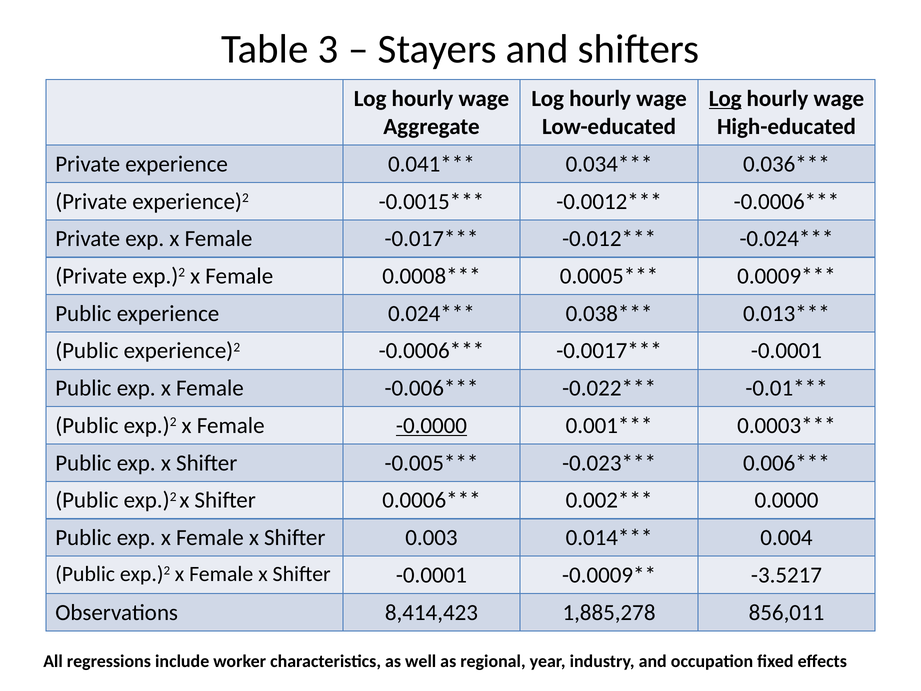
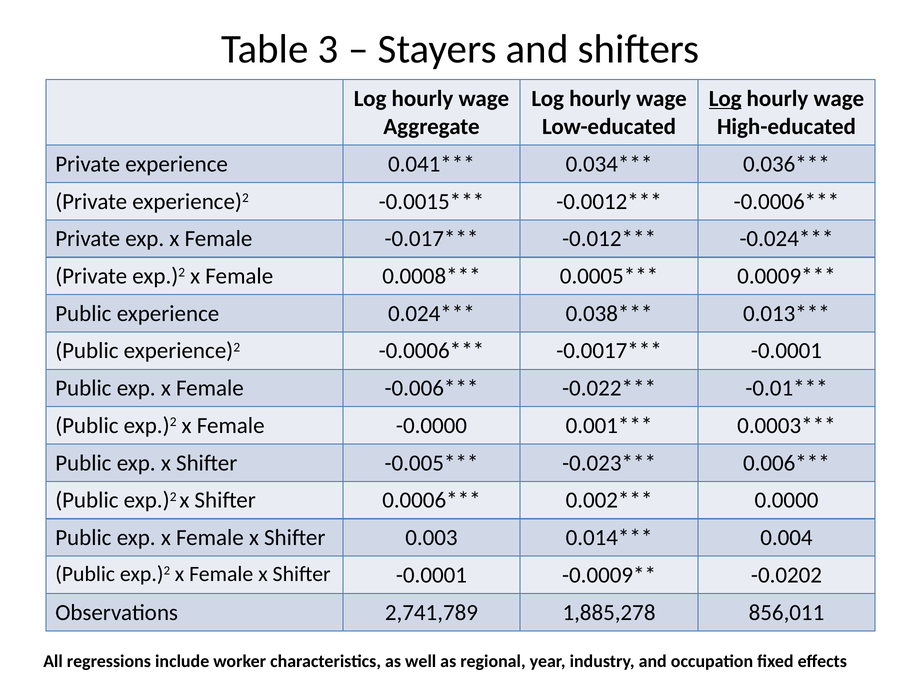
-0.0000 underline: present -> none (432, 425)
-3.5217: -3.5217 -> -0.0202 (786, 575)
8,414,423: 8,414,423 -> 2,741,789 (431, 612)
